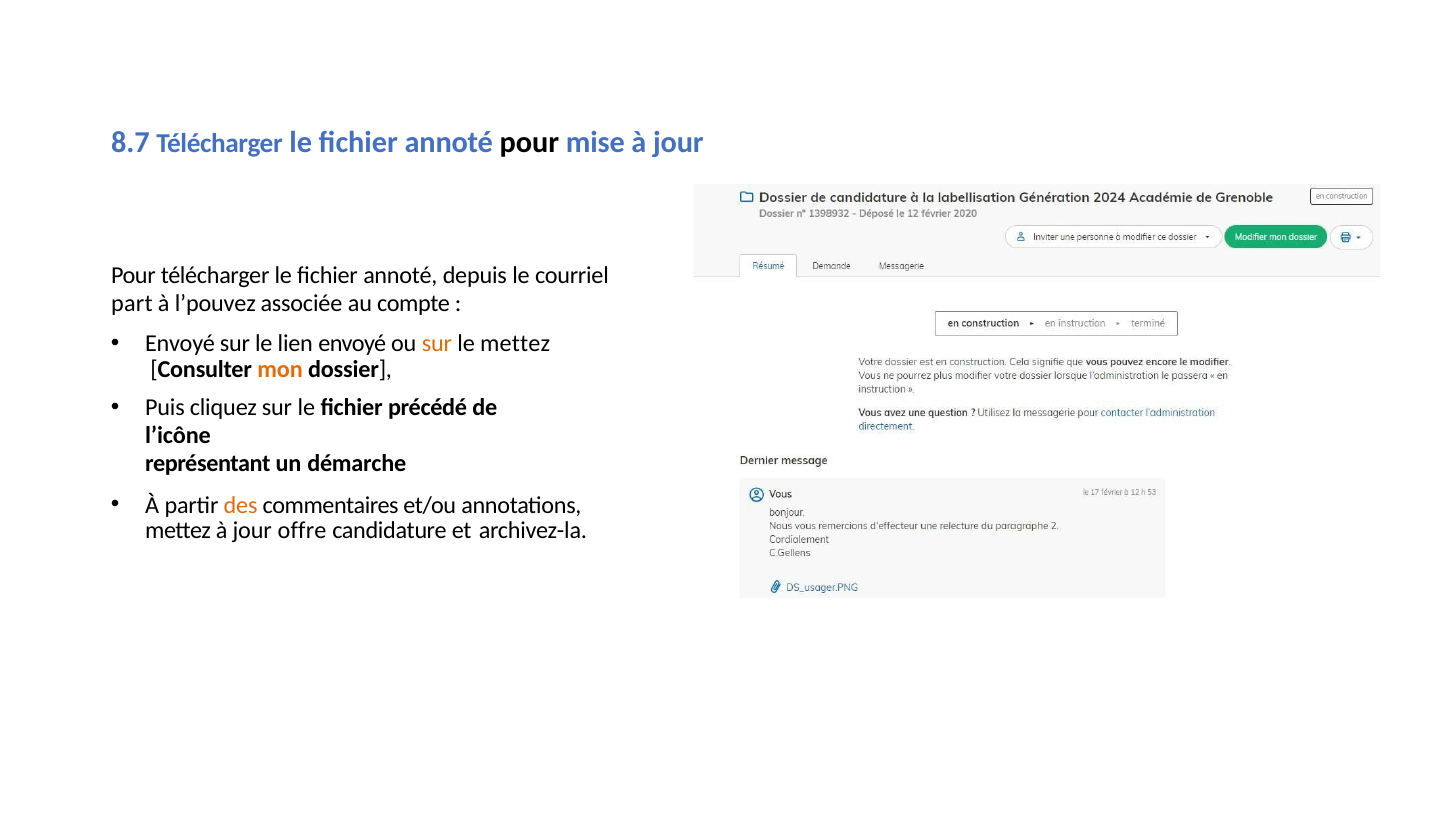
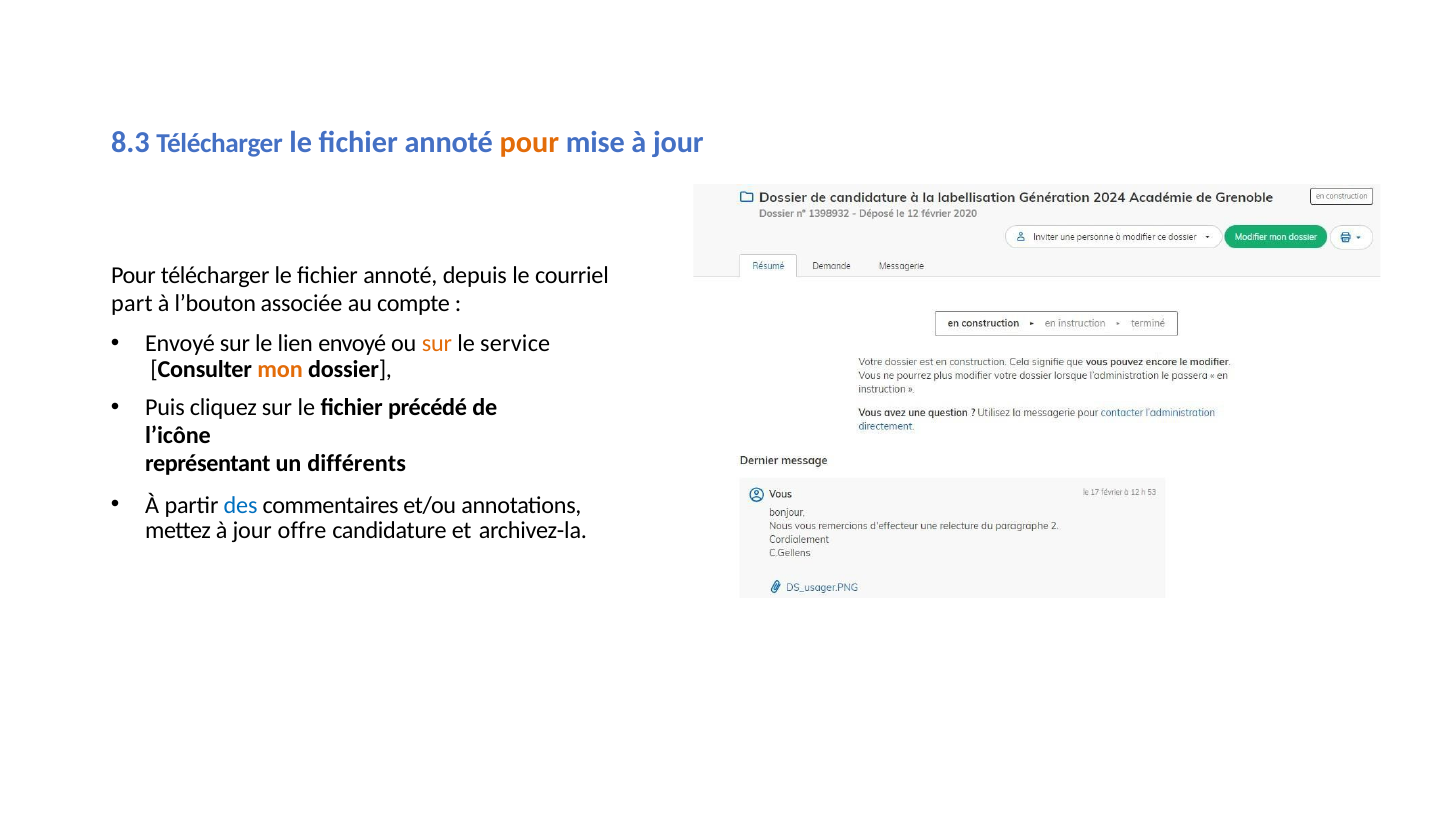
8.7: 8.7 -> 8.3 (130, 143)
pour colour: black -> orange (529, 143)
l’pouvez: l’pouvez -> l’bouton (215, 303)
le mettez: mettez -> service (515, 344)
démarche: démarche -> différents (357, 464)
des colour: orange -> blue (241, 505)
